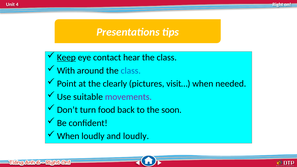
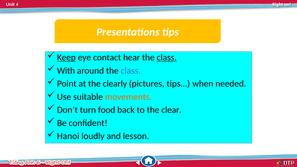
class underline: none -> present (167, 57)
visit…: visit… -> tips… (178, 84)
movements colour: purple -> orange (128, 97)
soon: soon -> clear (171, 110)
When: When -> Hanoi (68, 136)
and loudly: loudly -> lesson (136, 136)
